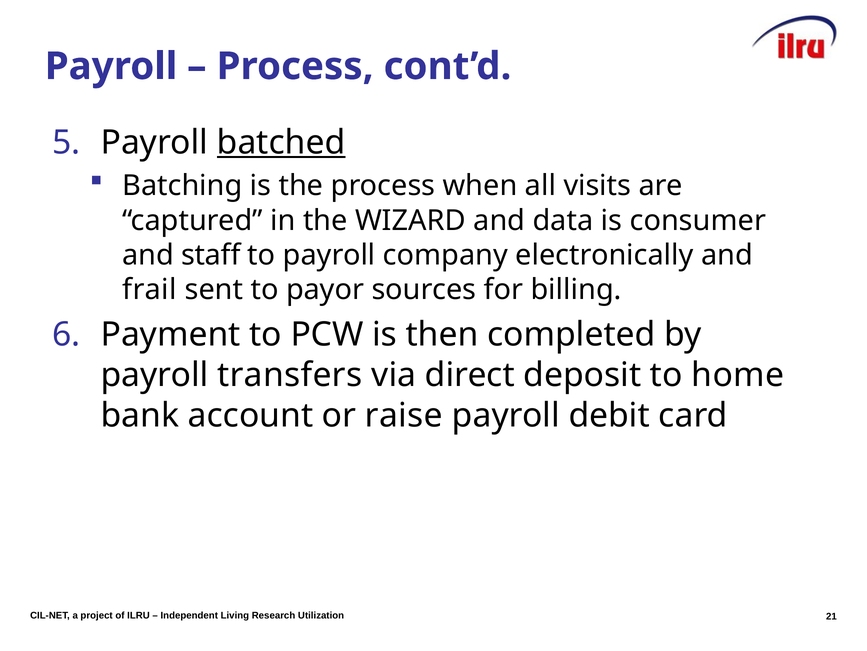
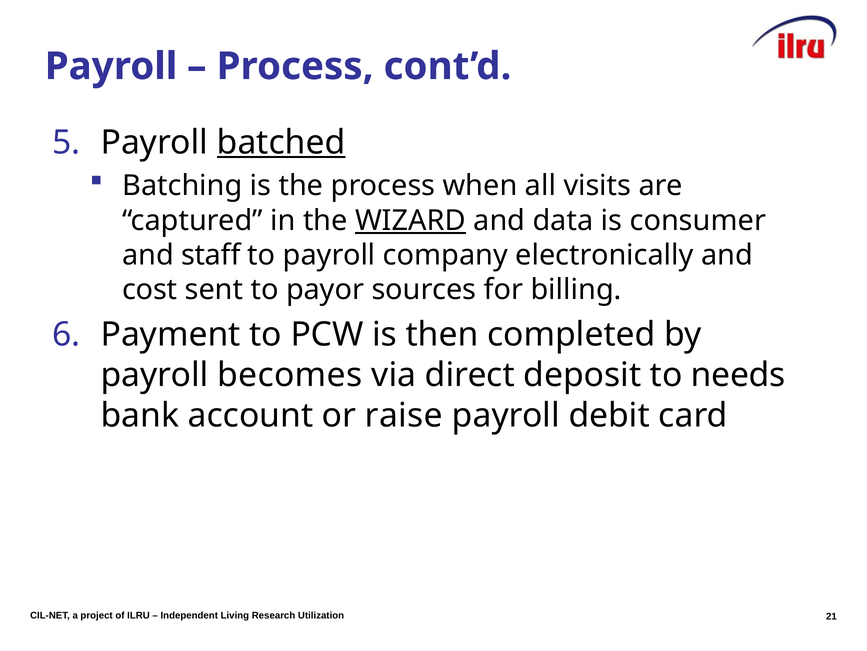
WIZARD underline: none -> present (410, 220)
frail: frail -> cost (150, 290)
transfers: transfers -> becomes (290, 375)
home: home -> needs (738, 375)
